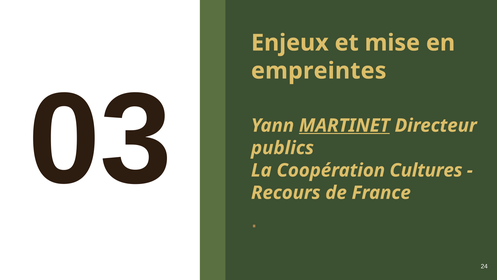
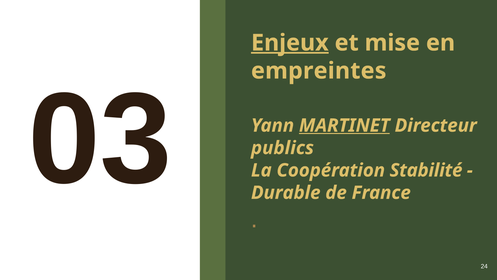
Enjeux underline: none -> present (290, 43)
Cultures: Cultures -> Stabilité (426, 170)
Recours: Recours -> Durable (286, 193)
